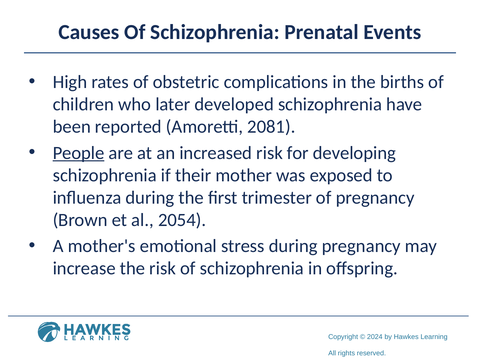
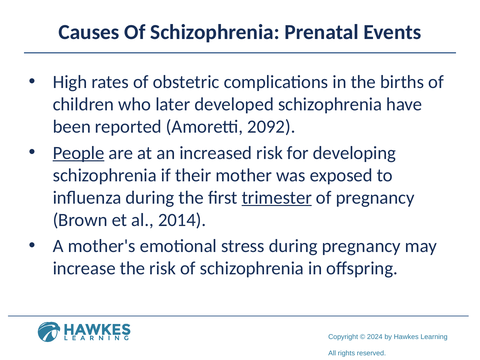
2081: 2081 -> 2092 (271, 127)
trimester underline: none -> present (277, 198)
2054: 2054 -> 2014 (182, 220)
